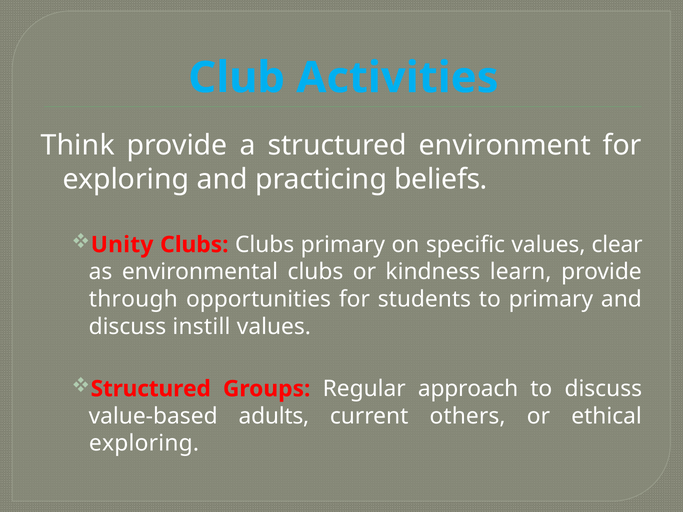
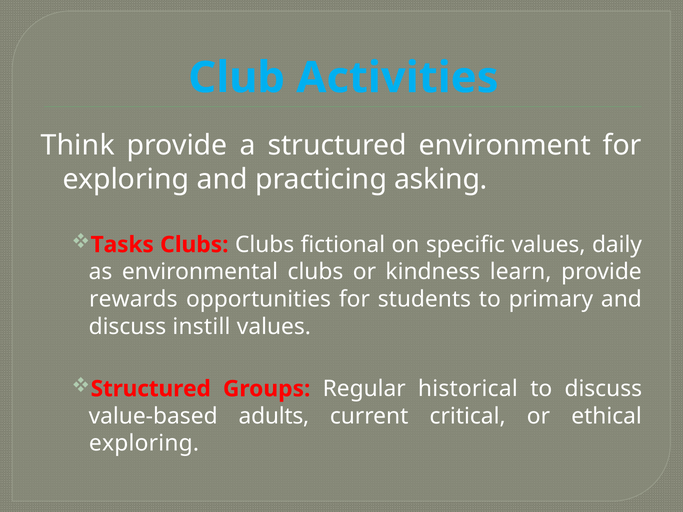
beliefs: beliefs -> asking (441, 180)
Unity: Unity -> Tasks (122, 245)
Clubs primary: primary -> fictional (343, 245)
clear: clear -> daily (617, 245)
through: through -> rewards (133, 299)
approach: approach -> historical (468, 389)
others: others -> critical (468, 416)
